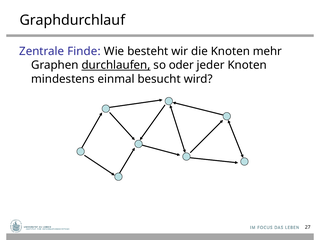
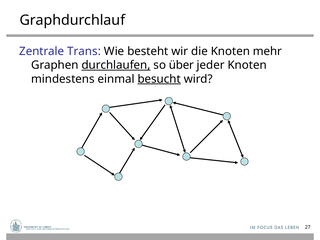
Finde: Finde -> Trans (84, 51)
oder: oder -> über (181, 65)
besucht underline: none -> present (159, 79)
